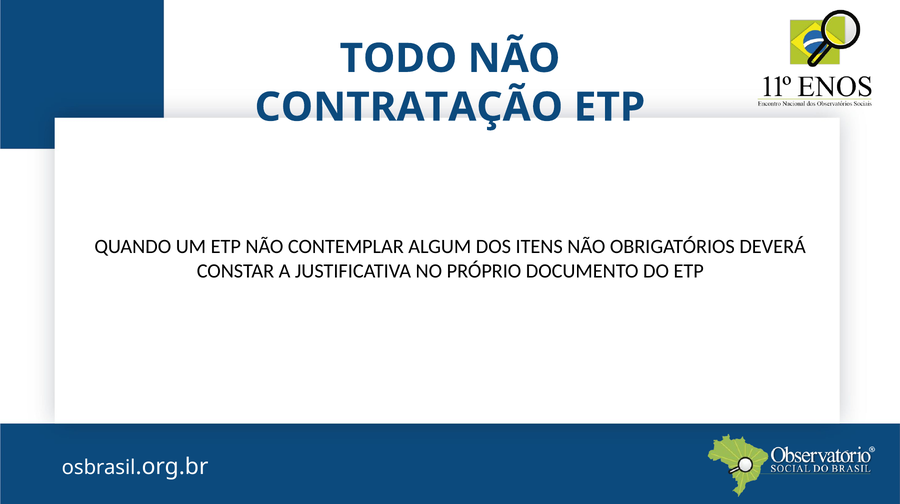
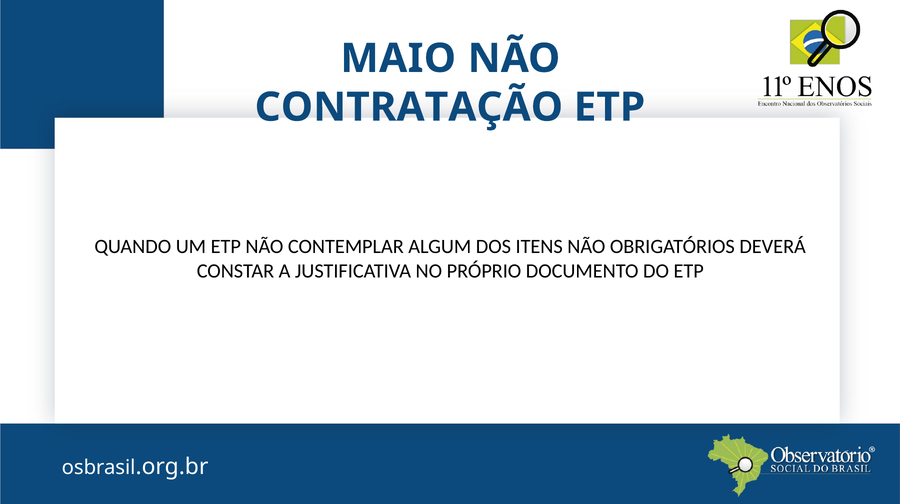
TODO: TODO -> MAIO (398, 58)
